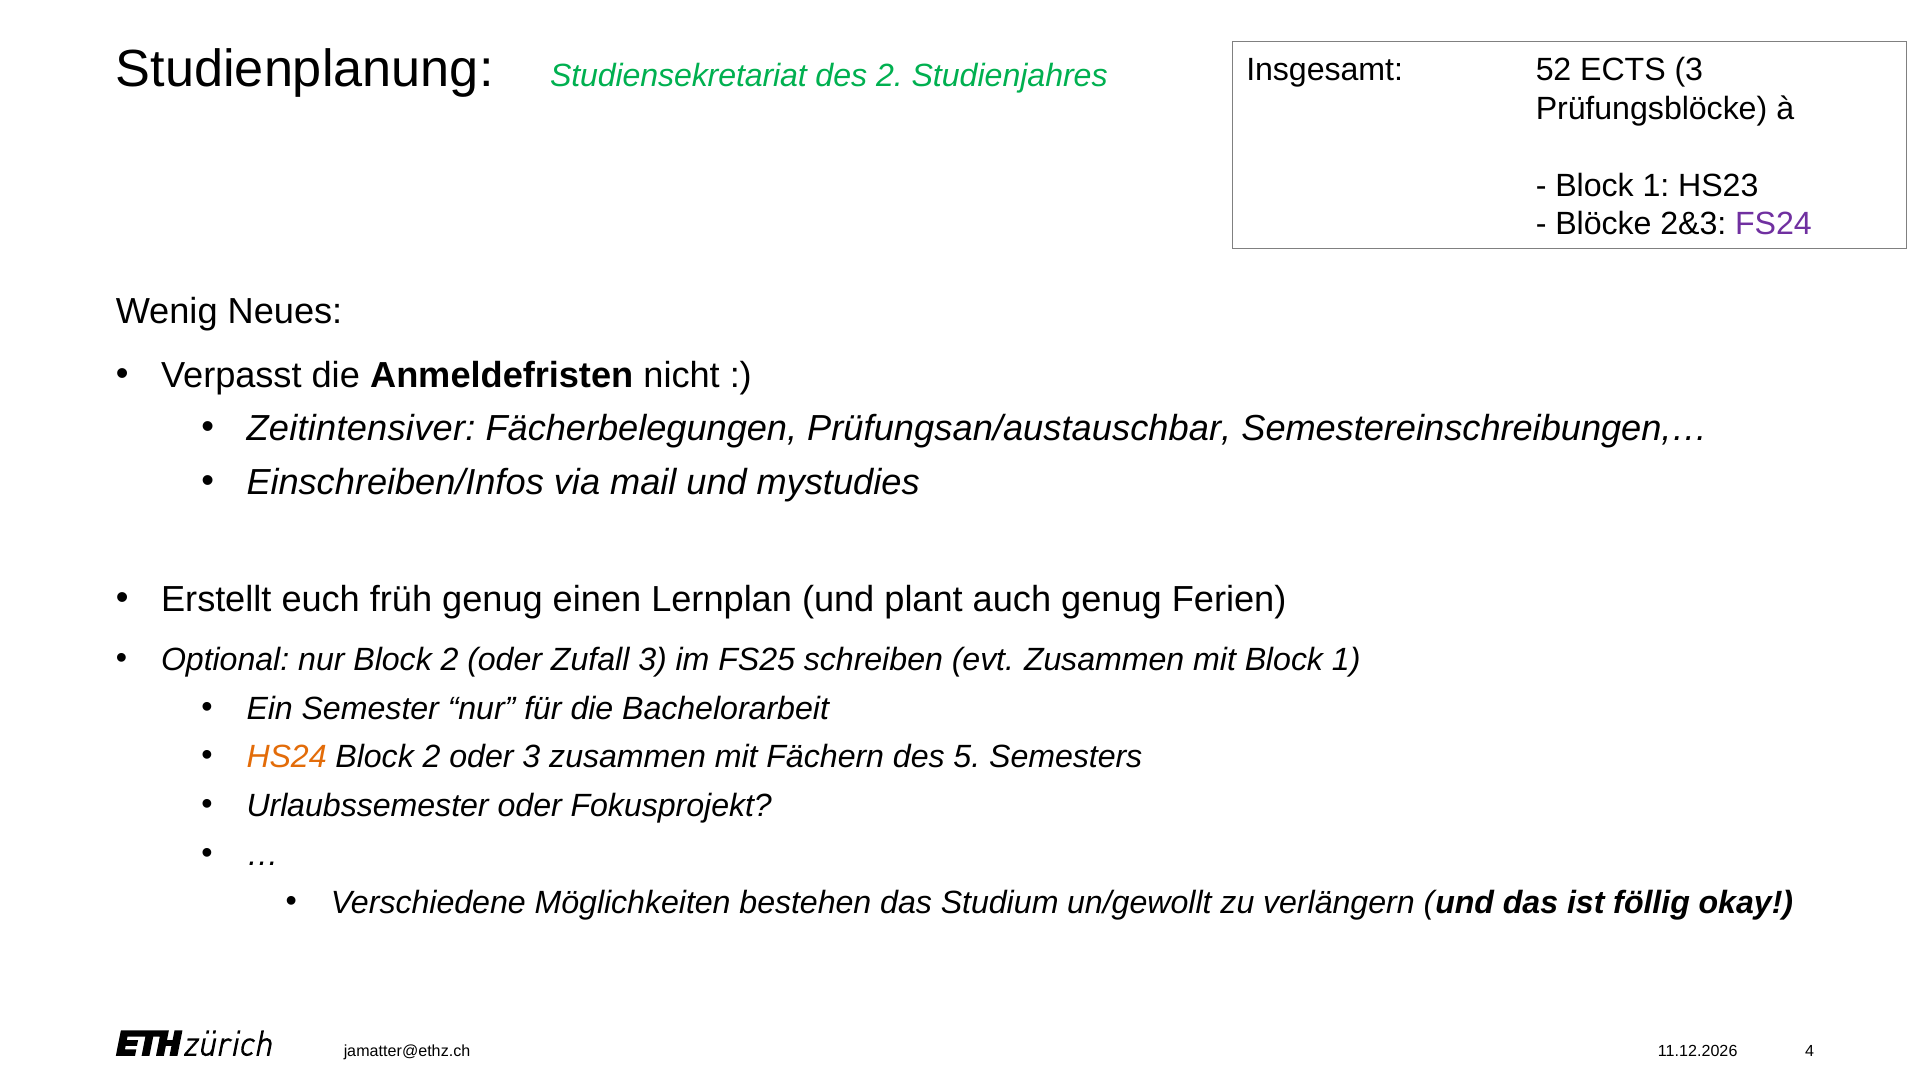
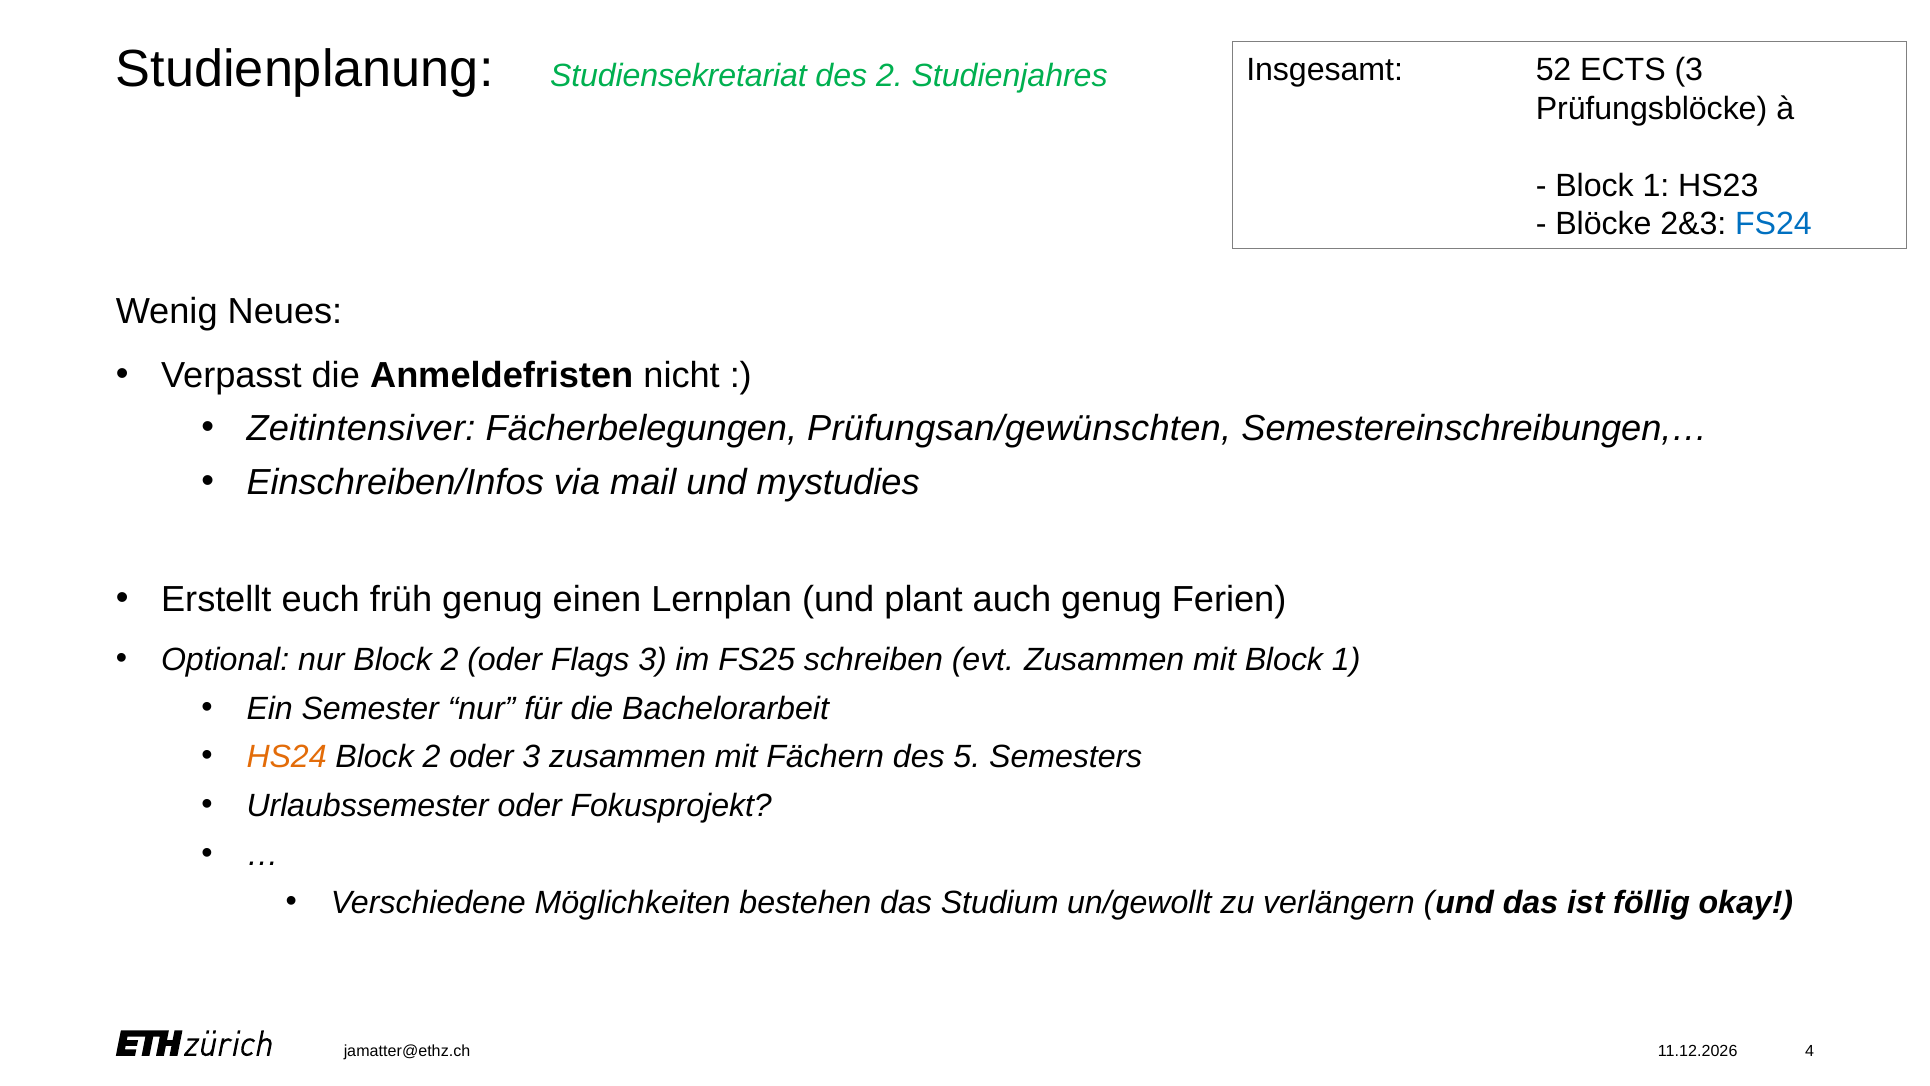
FS24 colour: purple -> blue (1773, 224)
Prüfungsan/austauschbar: Prüfungsan/austauschbar -> Prüfungsan/gewünschten (1019, 428)
Zufall: Zufall -> Flags (590, 660)
